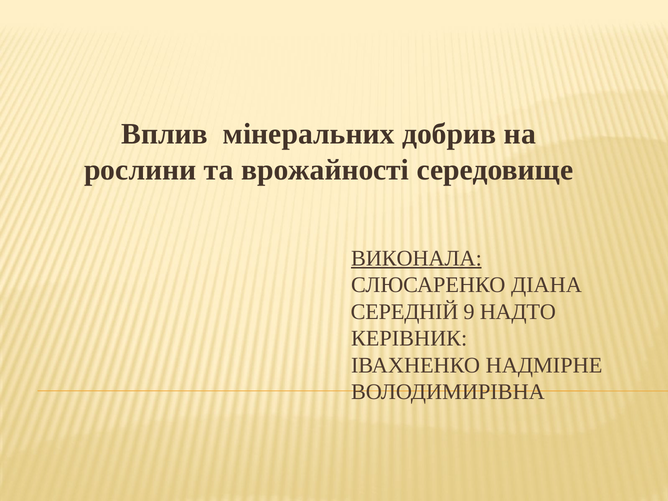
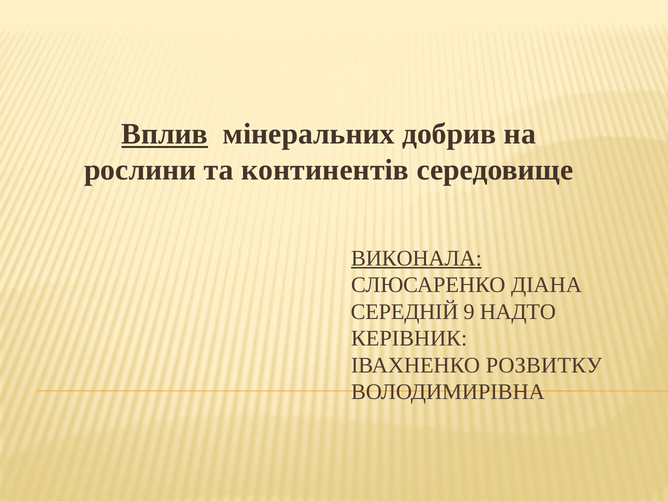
Вплив underline: none -> present (165, 134)
врожайності: врожайності -> континентів (325, 170)
НАДМІРНЕ: НАДМІРНЕ -> РОЗВИТКУ (544, 365)
